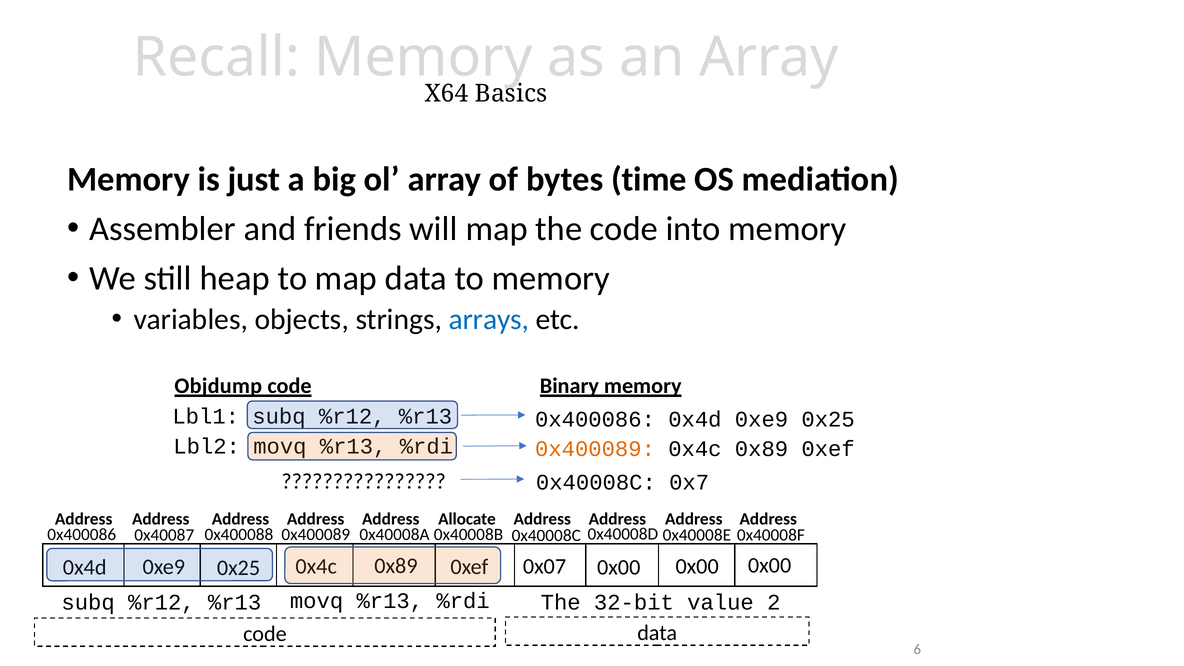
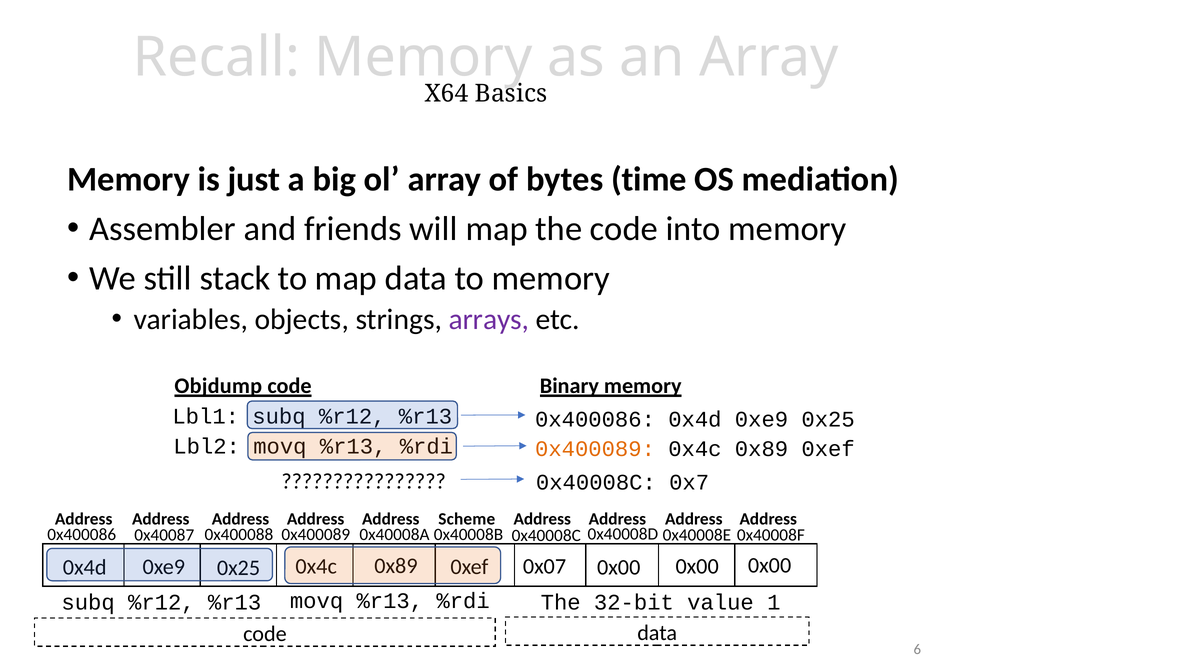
heap: heap -> stack (235, 278)
arrays colour: blue -> purple (489, 319)
Allocate: Allocate -> Scheme (467, 519)
2: 2 -> 1 (774, 603)
